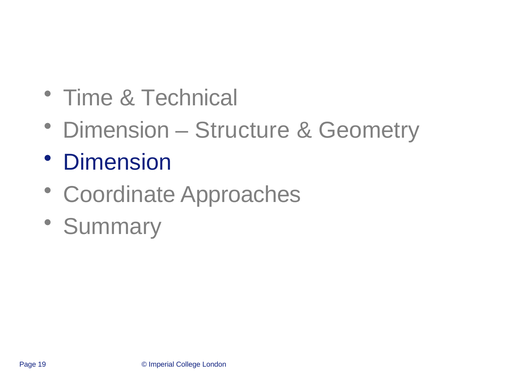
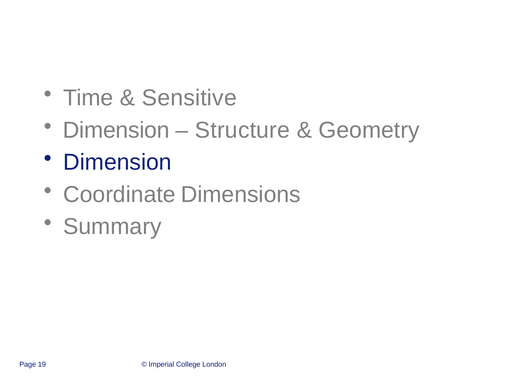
Technical: Technical -> Sensitive (189, 98)
Approaches: Approaches -> Dimensions (241, 194)
